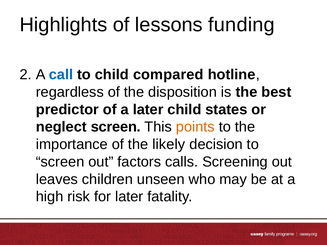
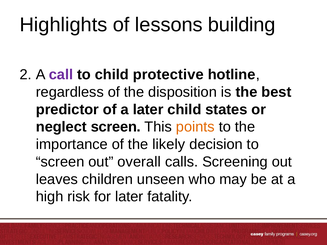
funding: funding -> building (242, 25)
call colour: blue -> purple (61, 75)
compared: compared -> protective (168, 75)
factors: factors -> overall (139, 162)
